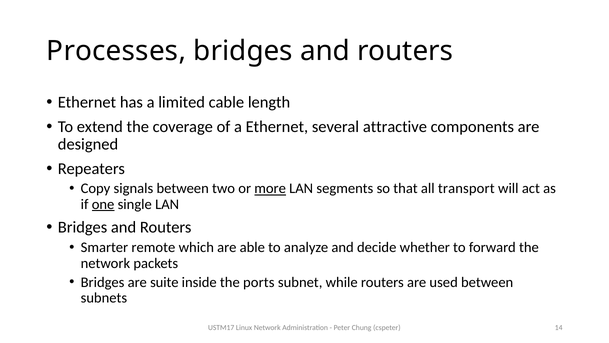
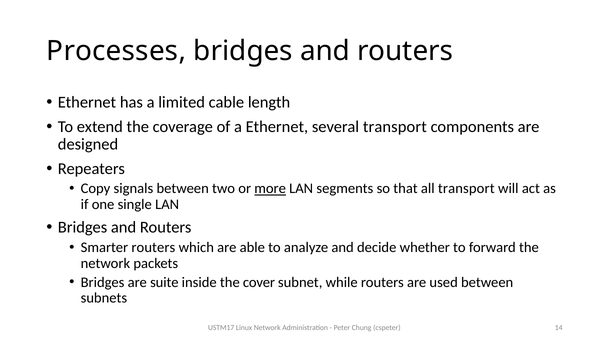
several attractive: attractive -> transport (395, 126)
one underline: present -> none (103, 204)
Smarter remote: remote -> routers (153, 247)
ports: ports -> cover (259, 282)
